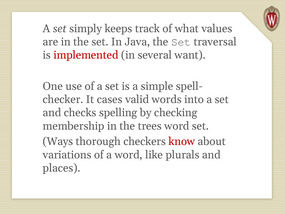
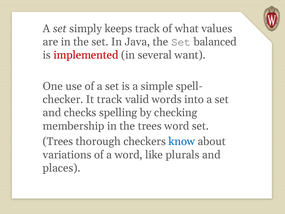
traversal: traversal -> balanced (215, 42)
It cases: cases -> track (110, 99)
Ways: Ways -> Trees (58, 141)
know colour: red -> blue (182, 141)
